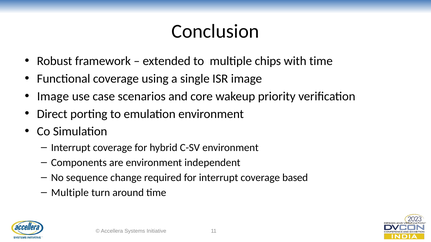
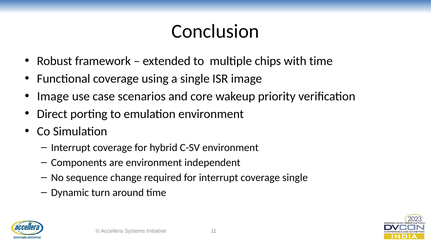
coverage based: based -> single (295, 178)
Multiple: Multiple -> Dynamic (70, 193)
